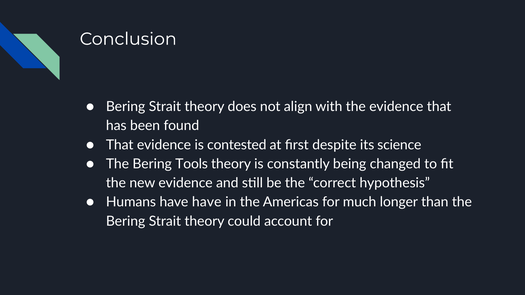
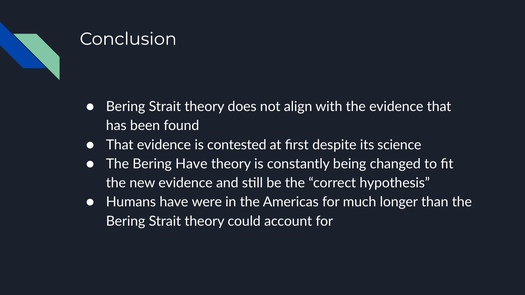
Bering Tools: Tools -> Have (191, 164)
have have: have -> were (207, 202)
